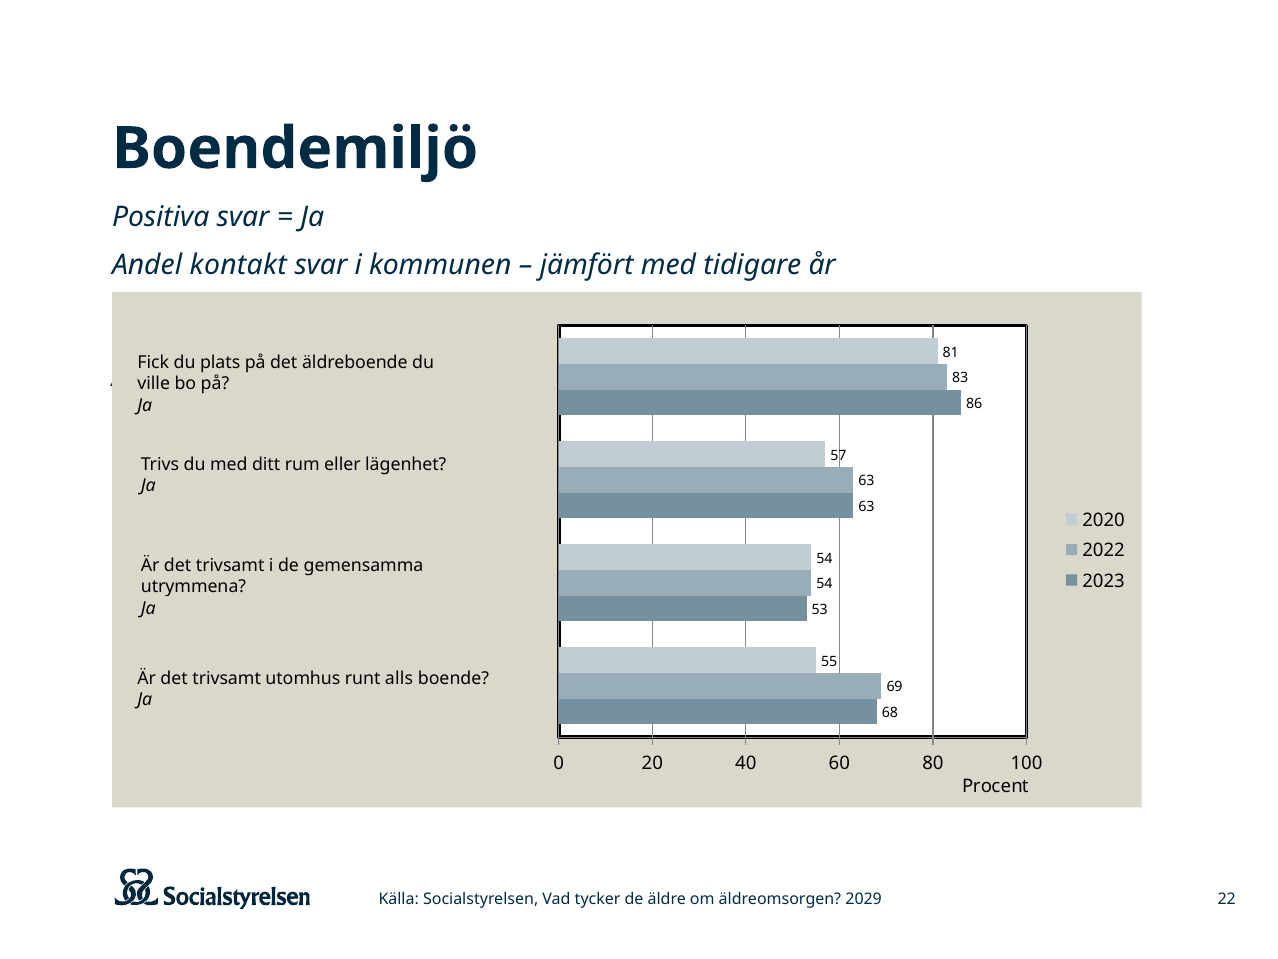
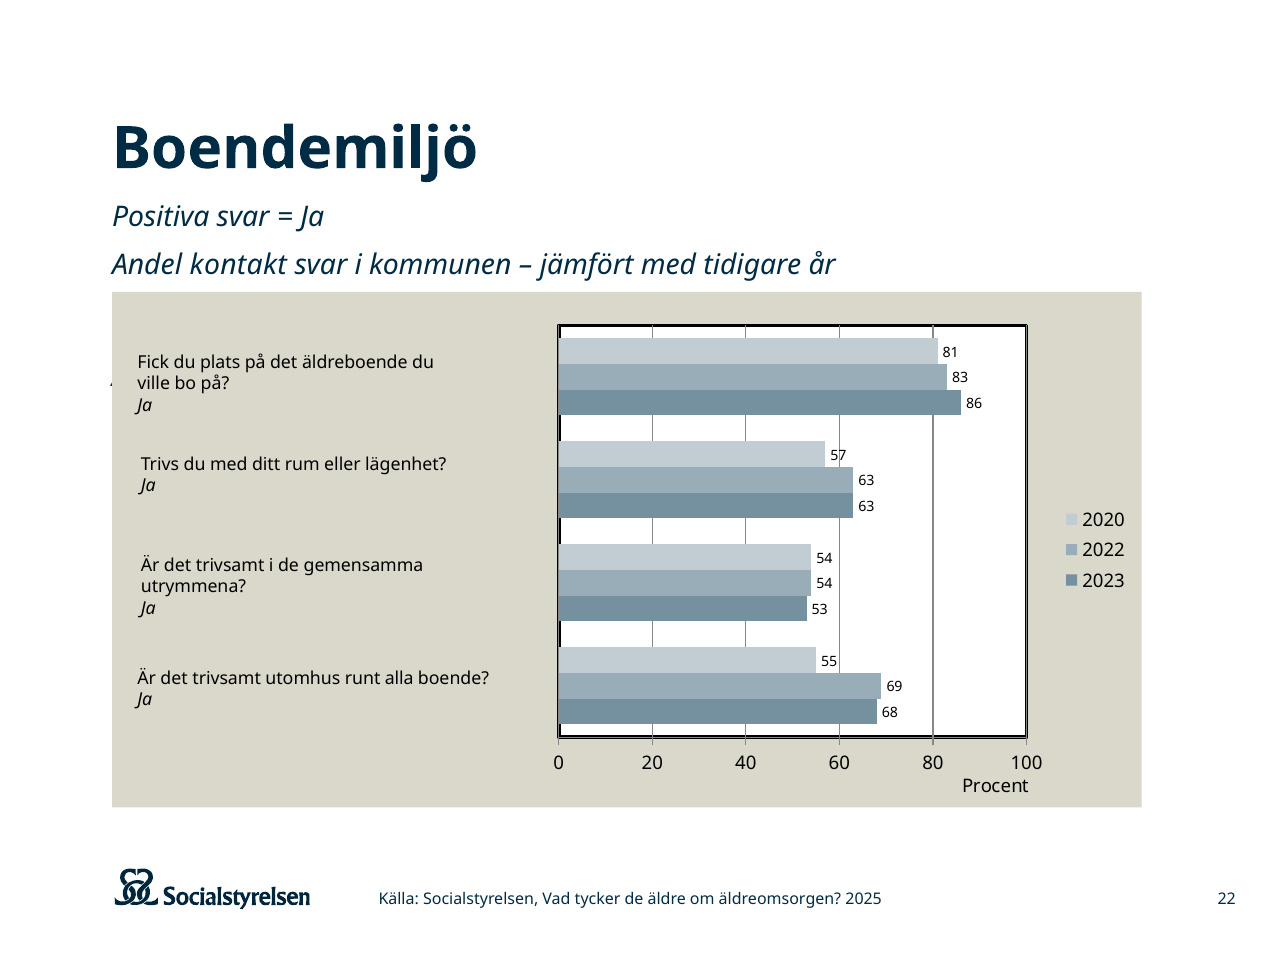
alls: alls -> alla (399, 678)
2029: 2029 -> 2025 (864, 898)
